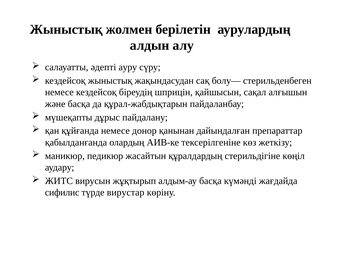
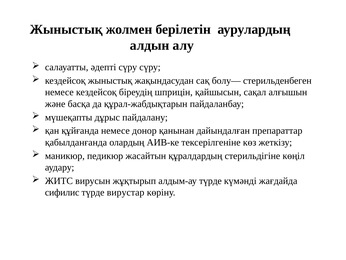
әдепті ауру: ауру -> сүру (128, 67)
алдым-ау басқа: басқа -> түрде (210, 181)
